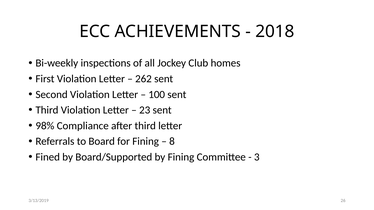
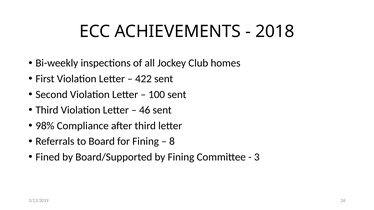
262: 262 -> 422 (143, 79)
23: 23 -> 46 (145, 110)
